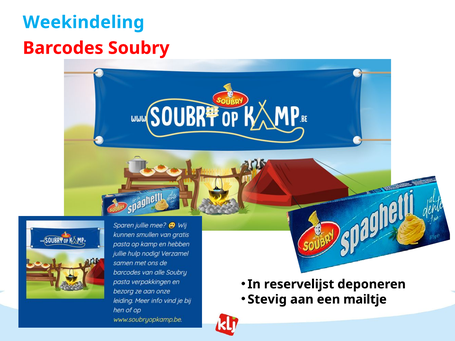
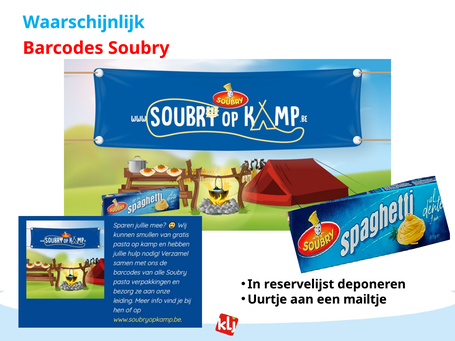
Weekindeling: Weekindeling -> Waarschijnlijk (84, 22)
Stevig: Stevig -> Uurtje (267, 300)
